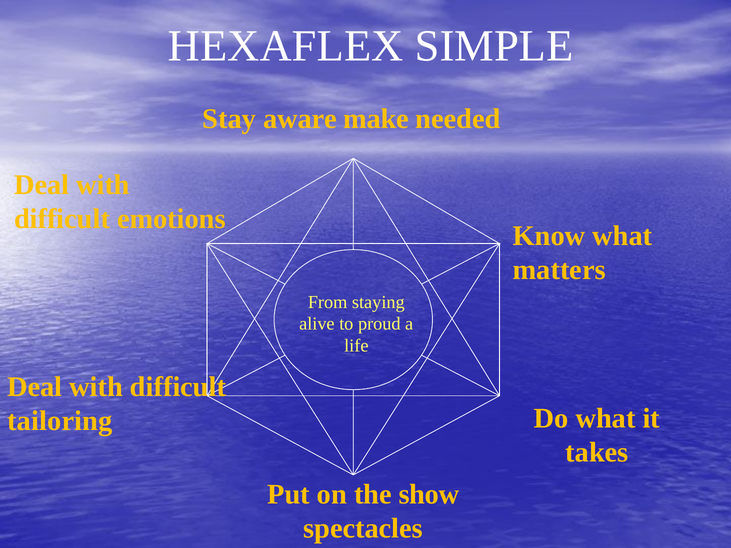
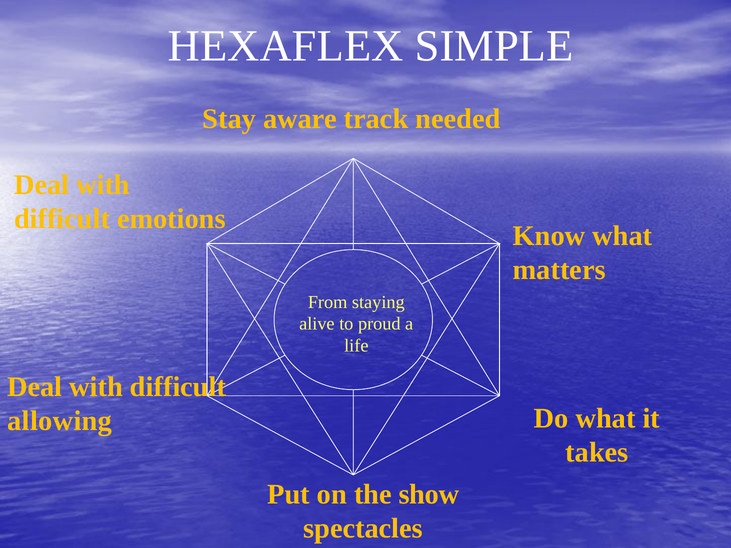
make: make -> track (376, 119)
tailoring: tailoring -> allowing (60, 421)
